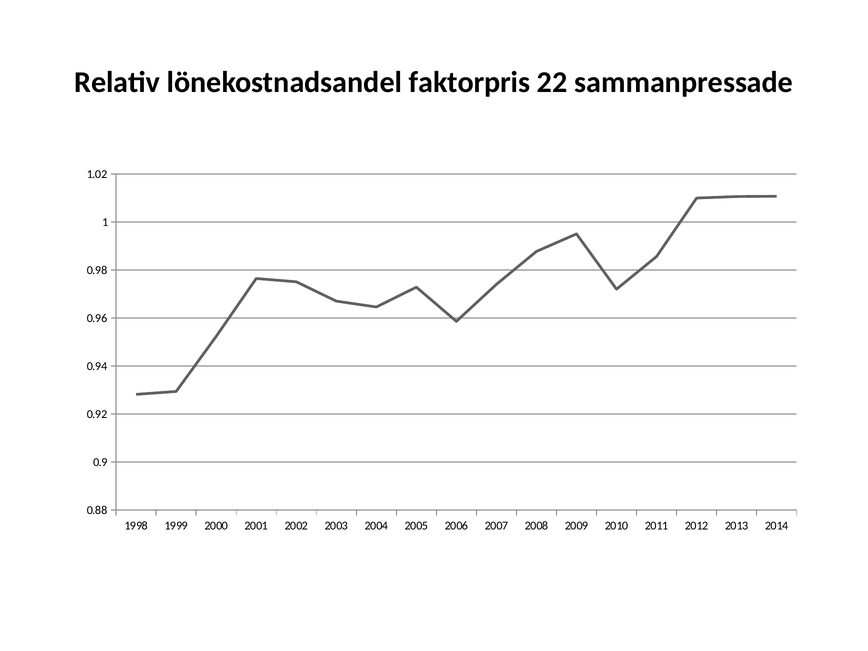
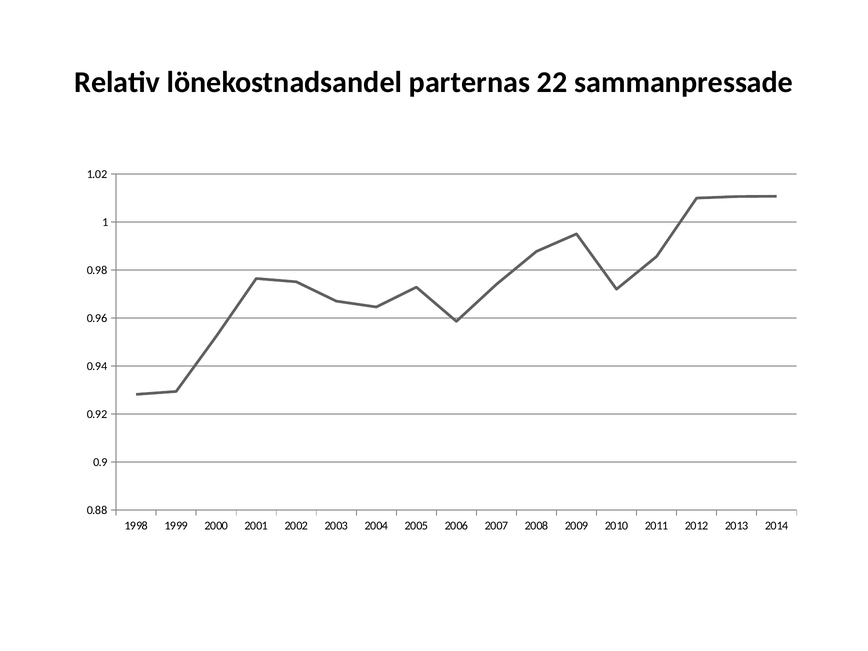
faktorpris: faktorpris -> parternas (470, 82)
